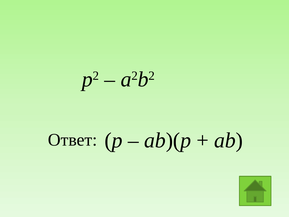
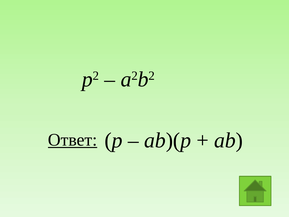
Ответ underline: none -> present (73, 140)
